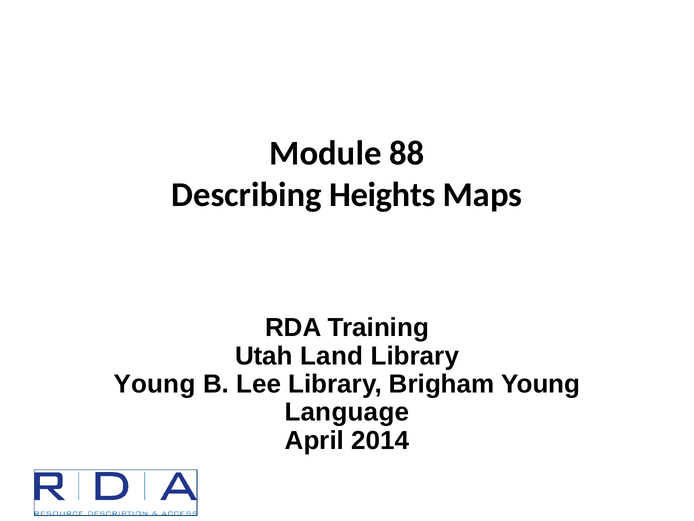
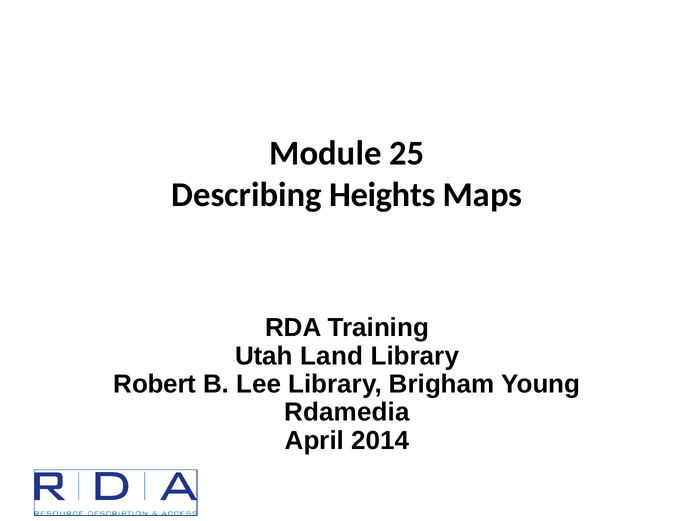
88: 88 -> 25 (407, 153)
Young: Young -> Robert (155, 384)
Language: Language -> Rdamedia (347, 412)
